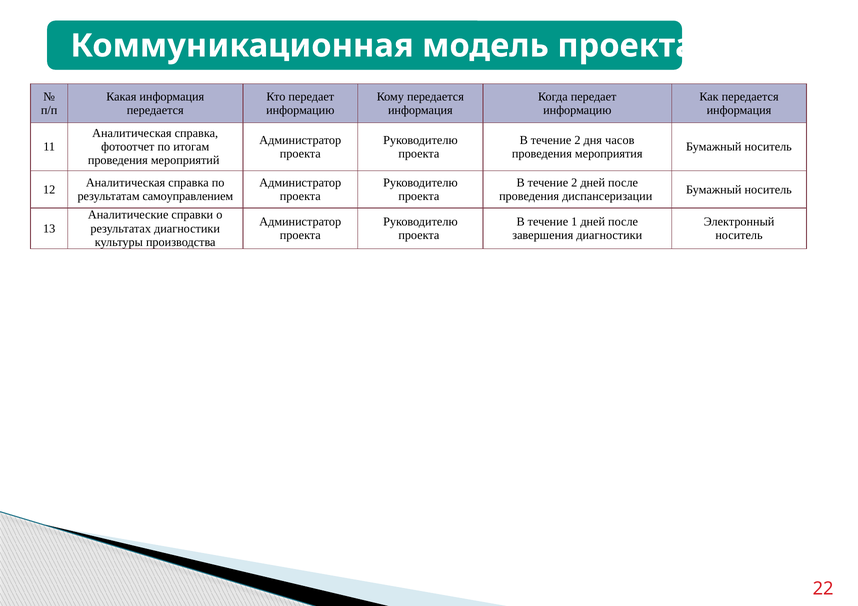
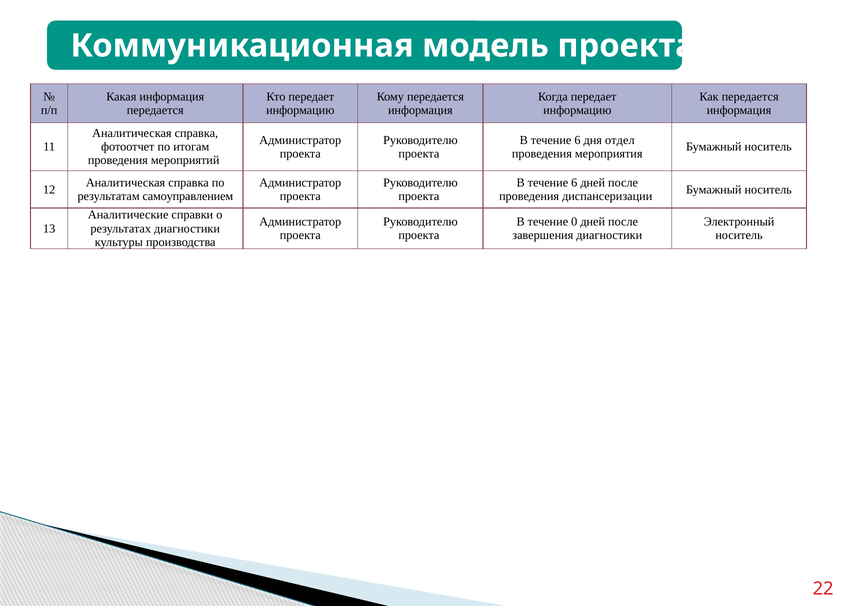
2: 2 -> 6 (577, 140)
часов: часов -> отдел (620, 140)
2: 2 -> 6 (574, 183)
1: 1 -> 0 (574, 222)
